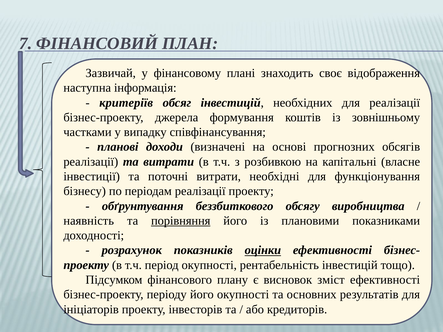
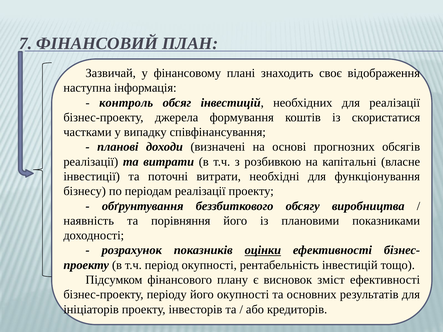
критеріїв: критеріїв -> контроль (126, 103)
зовнішньому: зовнішньому -> скористатися (386, 118)
порівняння underline: present -> none (181, 221)
